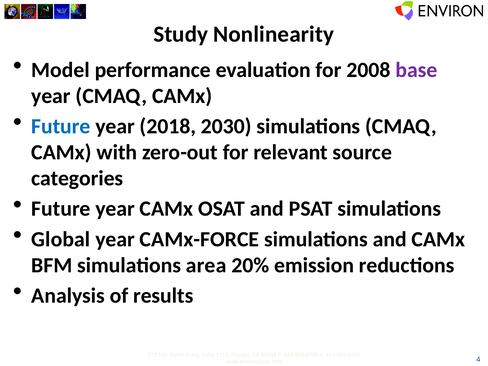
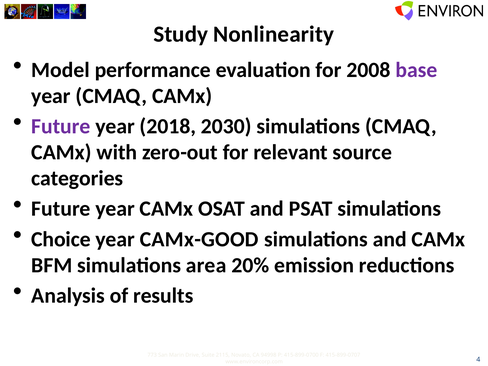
Future colour: blue -> purple (61, 126)
Global: Global -> Choice (61, 239)
CAMx-FORCE: CAMx-FORCE -> CAMx-GOOD (199, 239)
